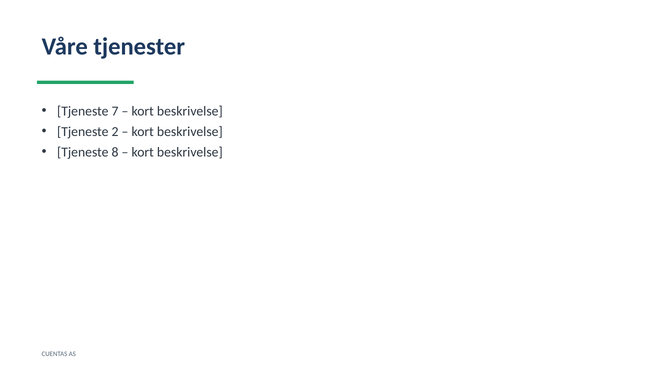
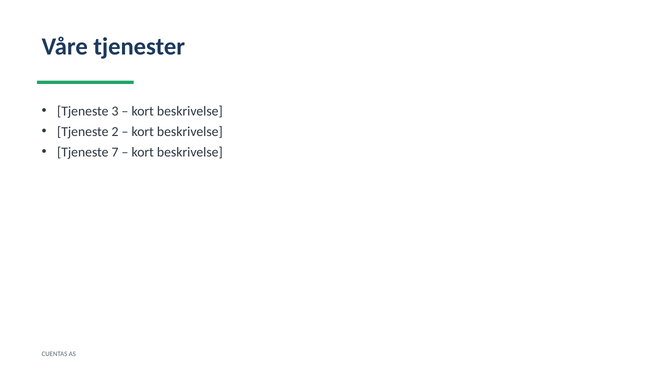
7: 7 -> 3 (115, 111)
8: 8 -> 7 (115, 152)
